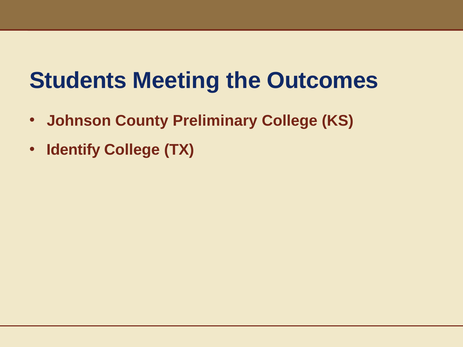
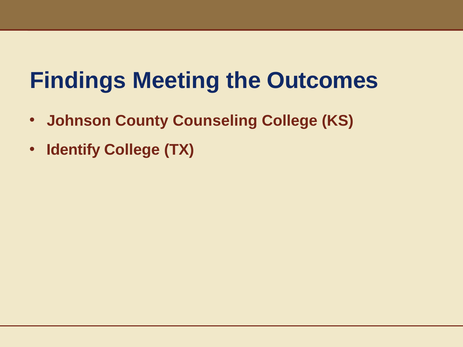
Students: Students -> Findings (78, 81)
Preliminary: Preliminary -> Counseling (215, 121)
